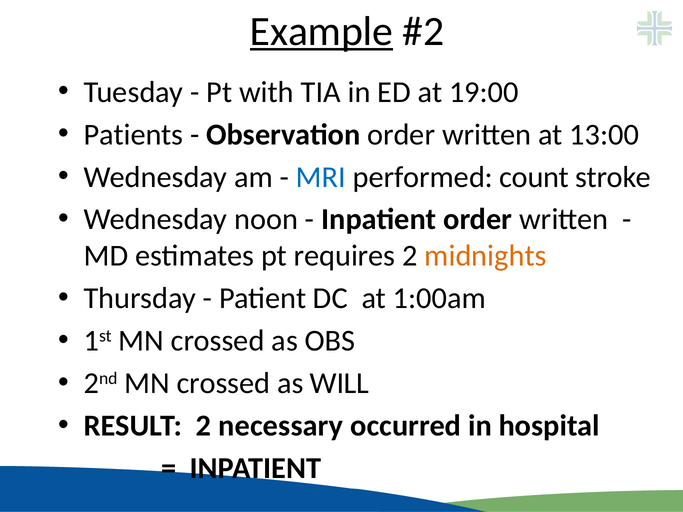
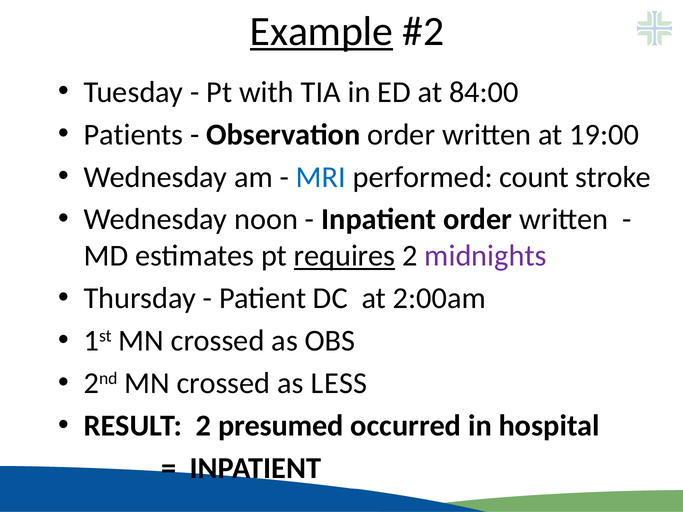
19:00: 19:00 -> 84:00 (484, 92)
13:00: 13:00 -> 19:00 (604, 135)
requires underline: none -> present (345, 256)
midnights colour: orange -> purple (485, 256)
1:00am: 1:00am -> 2:00am (439, 299)
WILL: WILL -> LESS (339, 384)
necessary: necessary -> presumed (281, 426)
